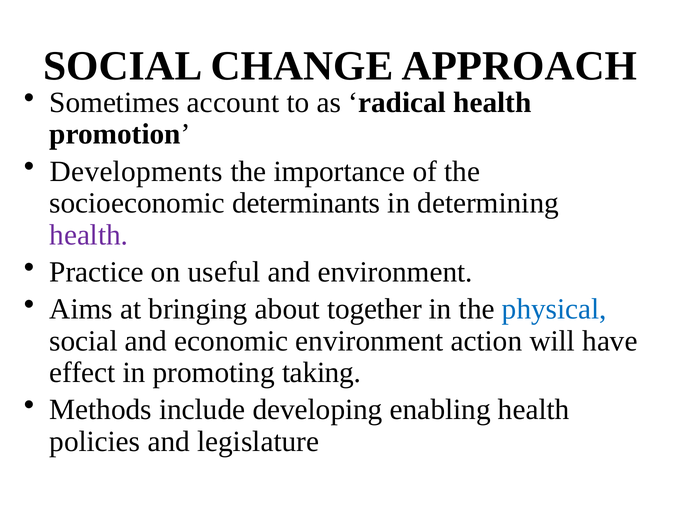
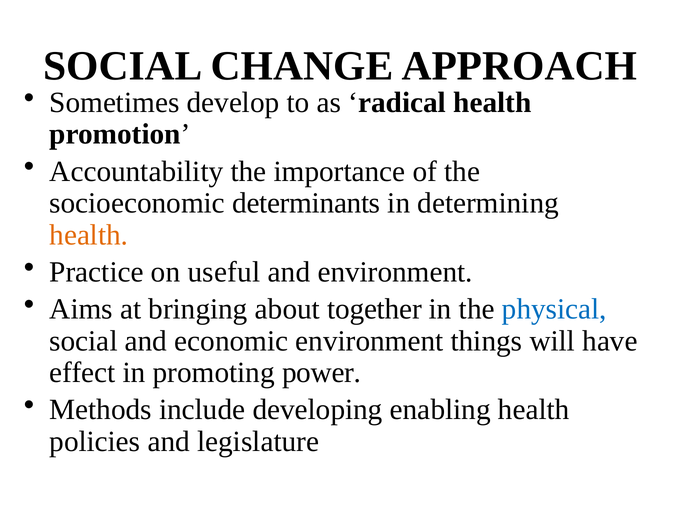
account: account -> develop (233, 102)
Developments: Developments -> Accountability (136, 171)
health colour: purple -> orange (89, 235)
action: action -> things (487, 341)
taking: taking -> power (322, 372)
